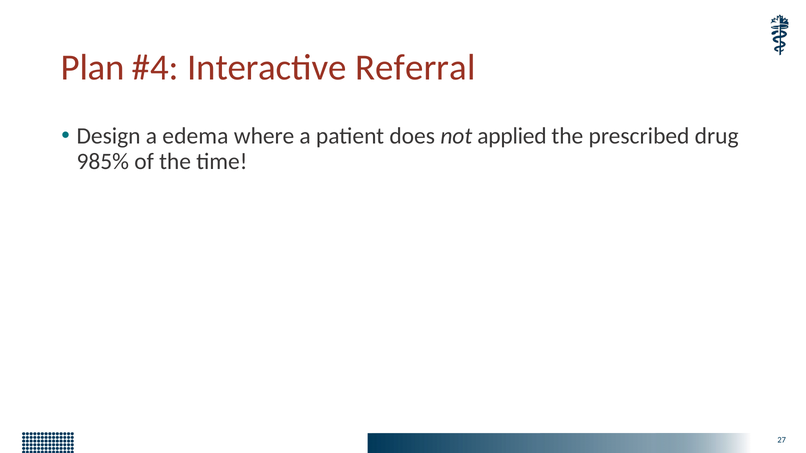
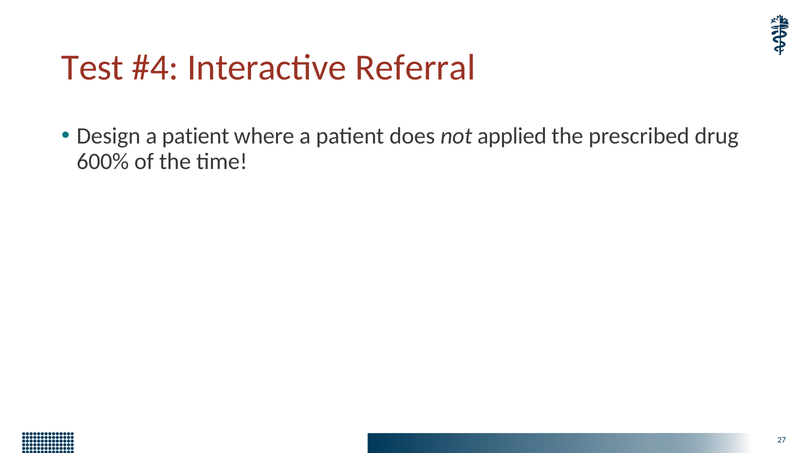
Plan: Plan -> Test (93, 68)
Design a edema: edema -> patient (196, 136)
985%: 985% -> 600% (103, 162)
